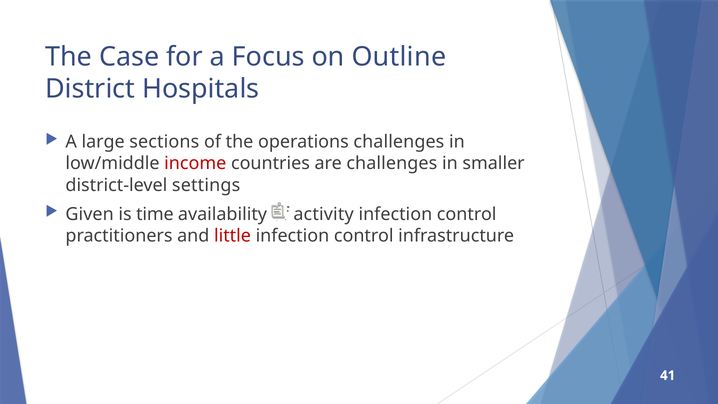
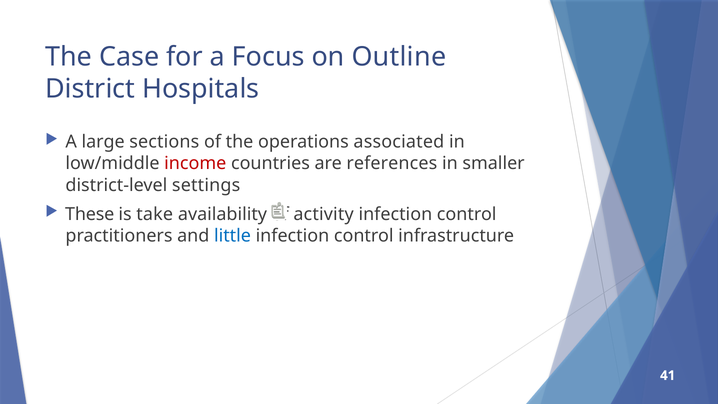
operations challenges: challenges -> associated (399, 142)
are challenges: challenges -> references (392, 164)
Given: Given -> These (90, 214)
time: time -> take (155, 214)
little colour: red -> blue (232, 236)
